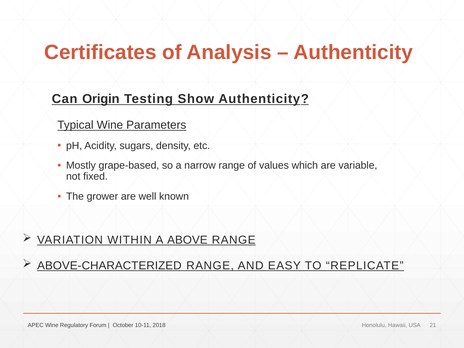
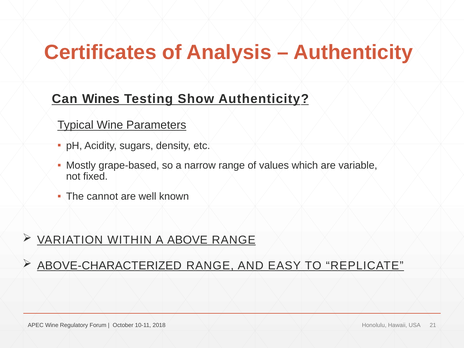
Origin: Origin -> Wines (101, 99)
grower: grower -> cannot (102, 196)
